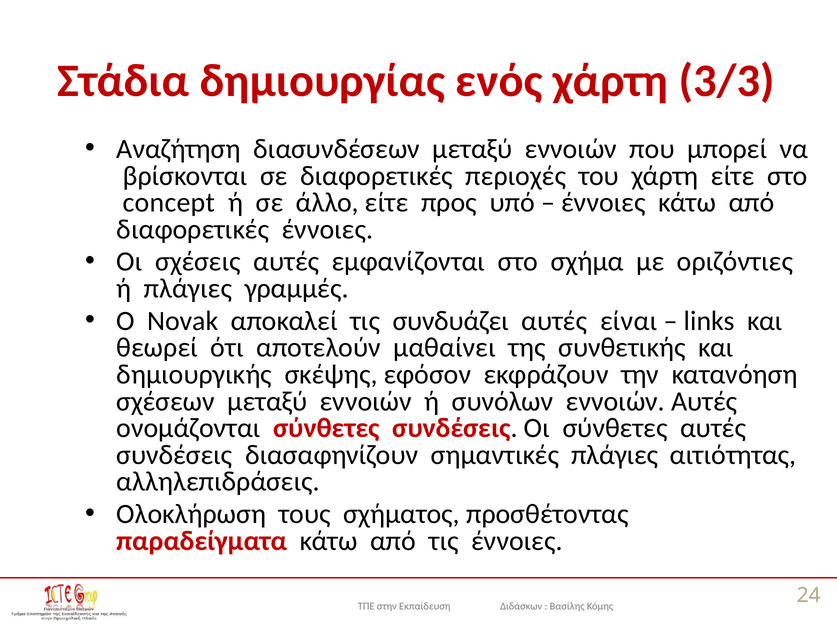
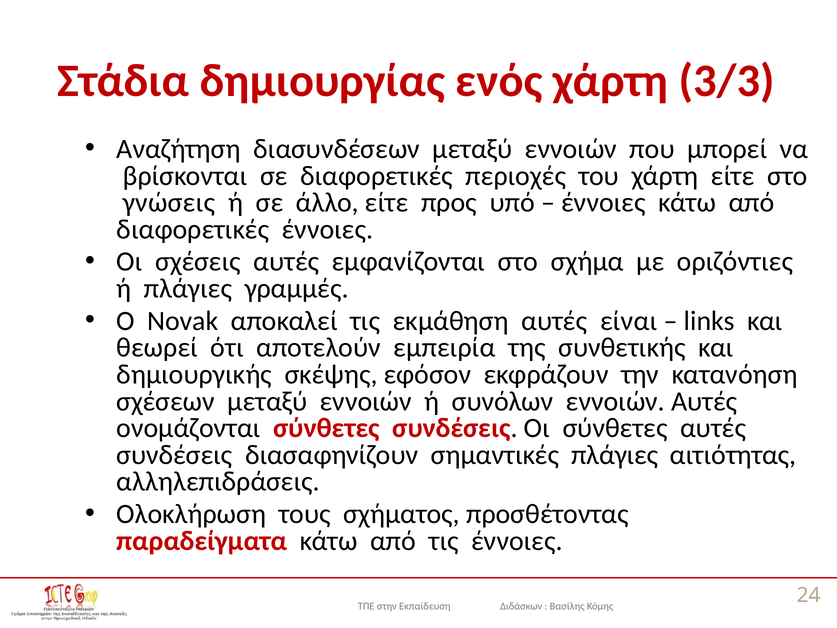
concept: concept -> γνώσεις (169, 203)
συνδυάζει: συνδυάζει -> εκμάθηση (451, 321)
μαθαίνει: μαθαίνει -> εμπειρία (444, 348)
